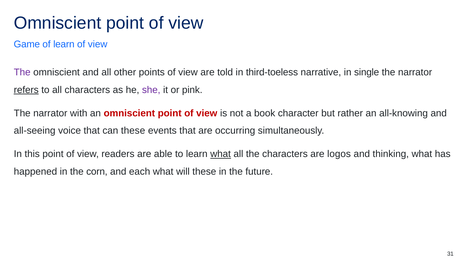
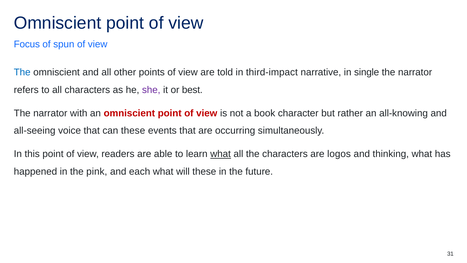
Game: Game -> Focus (27, 44)
of learn: learn -> spun (64, 44)
The colour: purple -> blue (22, 72)
third-toeless: third-toeless -> third-impact (272, 72)
refers underline: present -> none (26, 90)
pink: pink -> best (192, 90)
corn: corn -> pink (97, 171)
